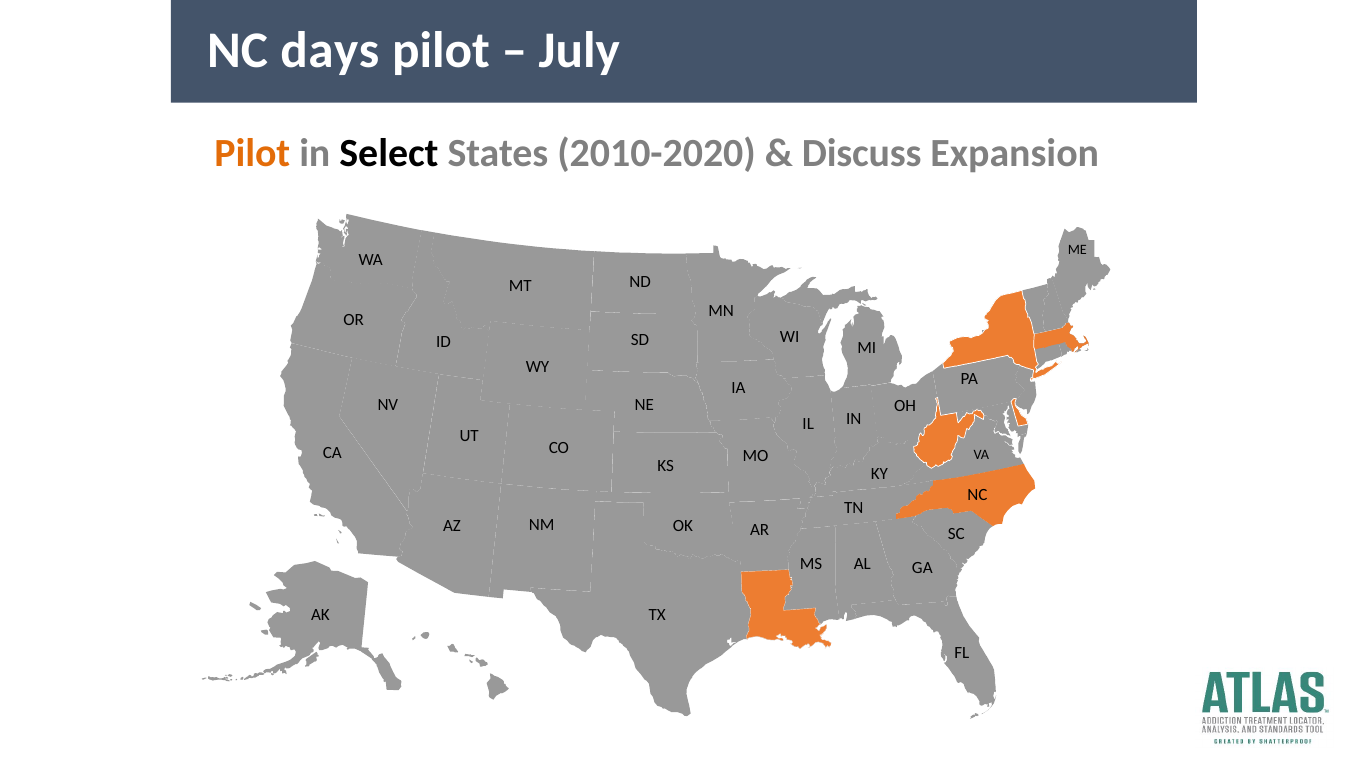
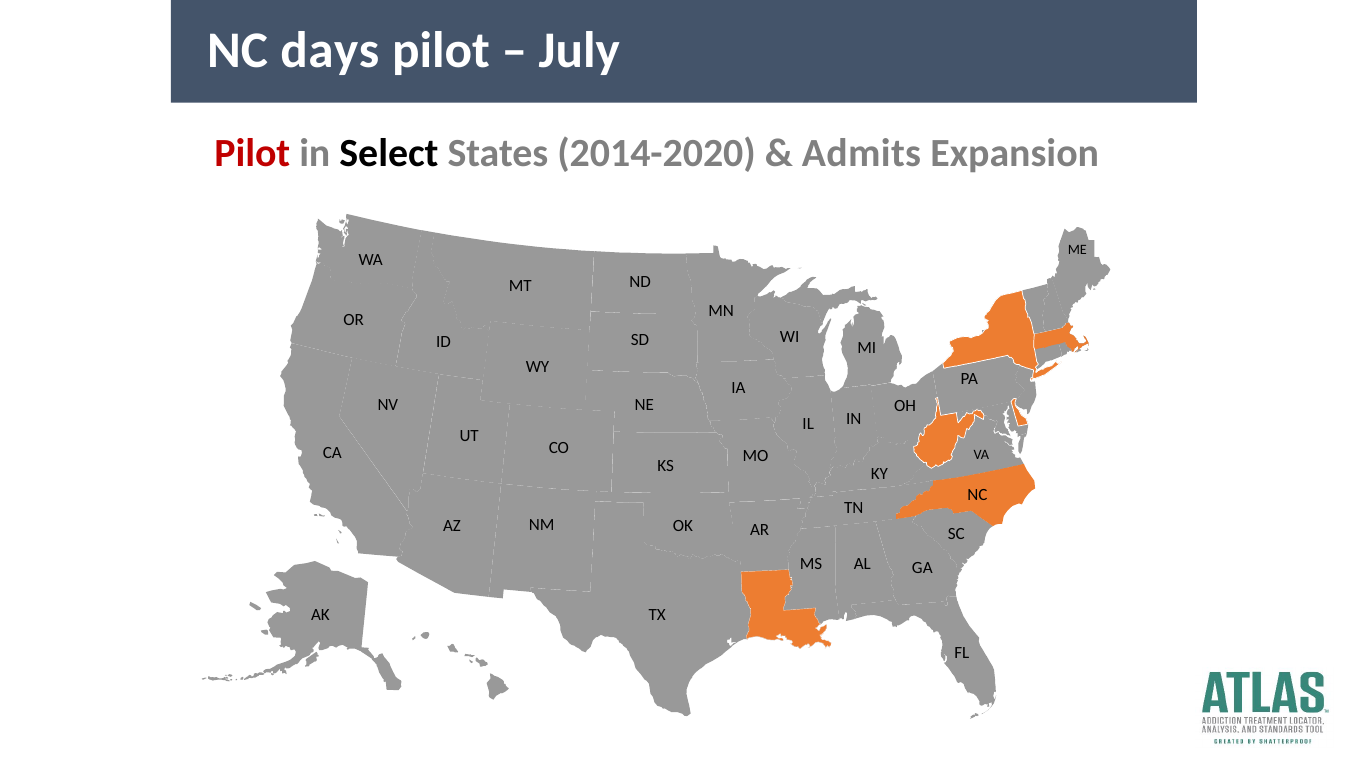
Pilot colour: orange -> red (252, 153)
2010-2020: 2010-2020 -> 2014-2020 (657, 153)
Discuss: Discuss -> Admits (861, 153)
